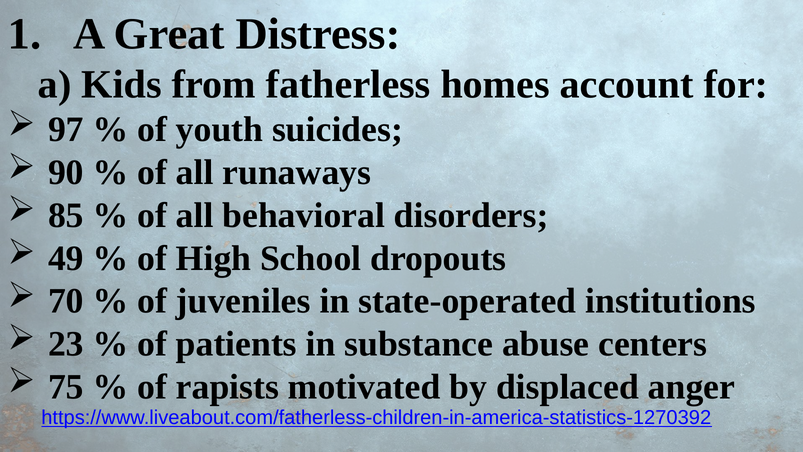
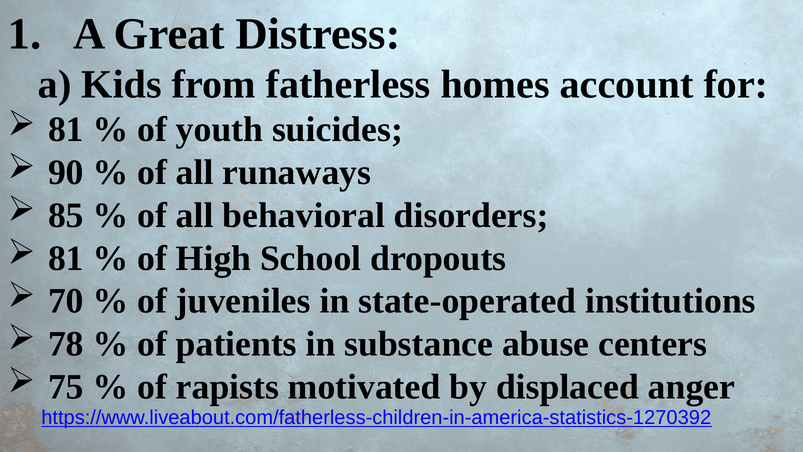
97: 97 -> 81 (66, 130)
49: 49 -> 81 (66, 258)
23: 23 -> 78 (66, 344)
